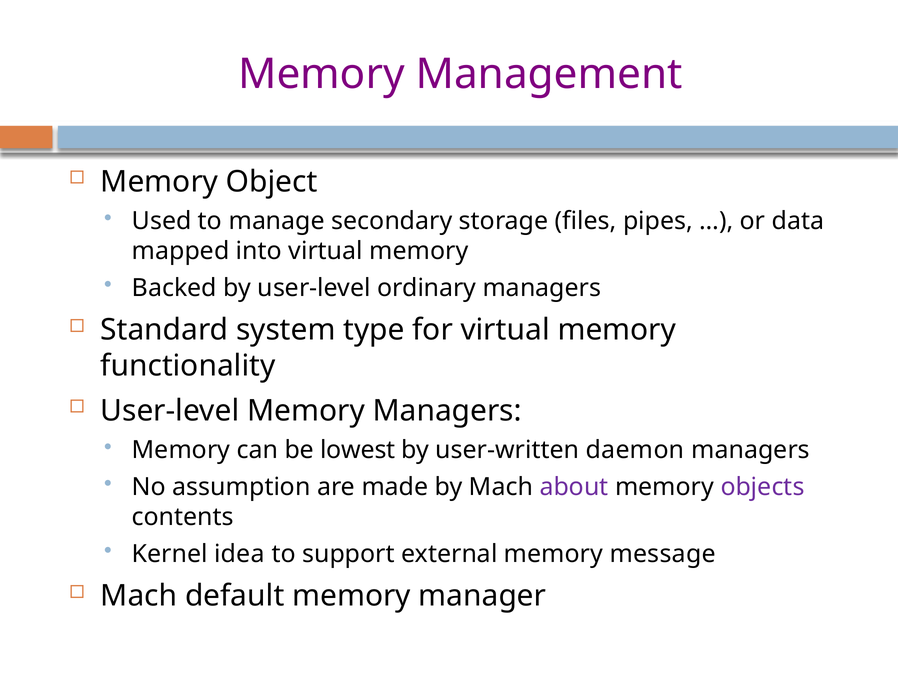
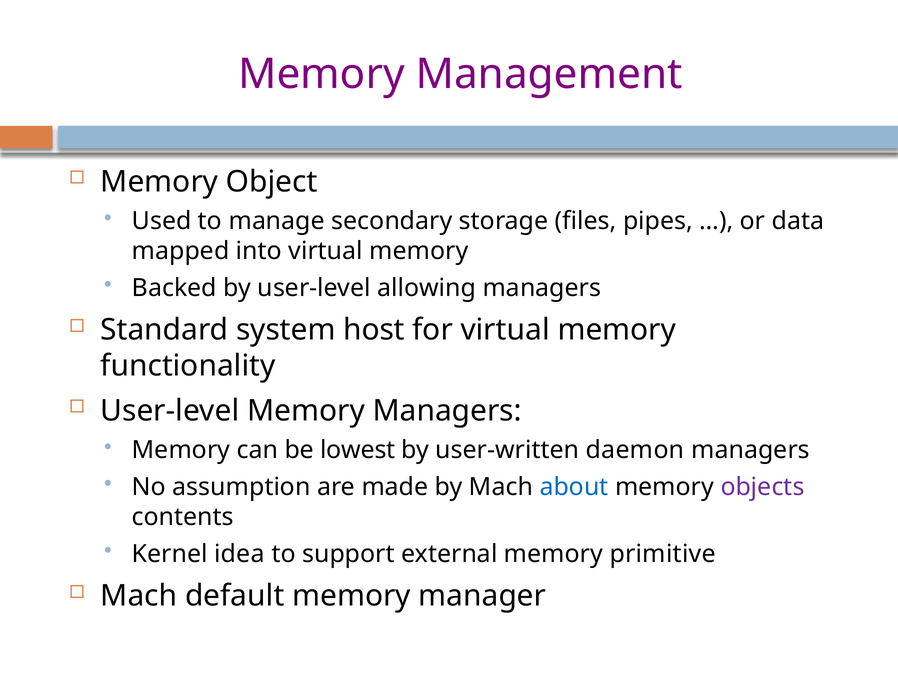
ordinary: ordinary -> allowing (427, 288)
type: type -> host (374, 330)
about colour: purple -> blue (574, 487)
message: message -> primitive (663, 553)
